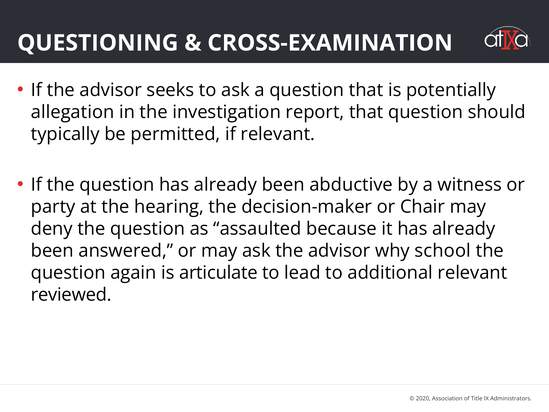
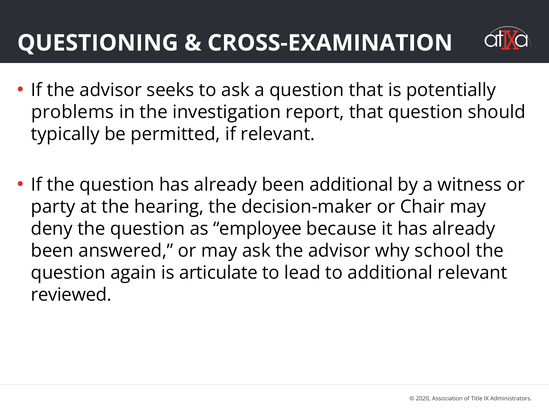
allegation: allegation -> problems (73, 112)
been abductive: abductive -> additional (351, 185)
assaulted: assaulted -> employee (257, 229)
